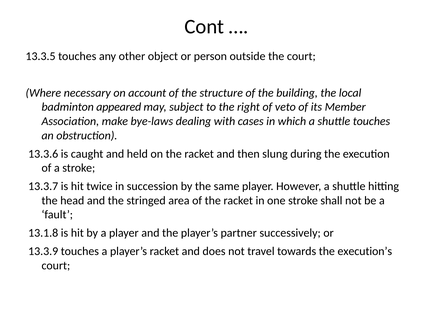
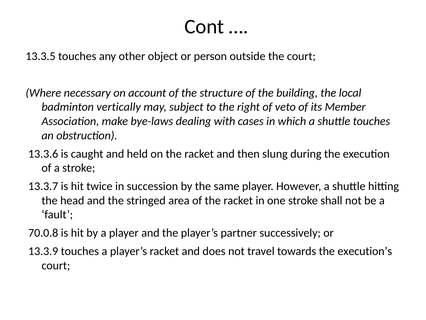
appeared: appeared -> vertically (119, 107)
13.1.8: 13.1.8 -> 70.0.8 (43, 233)
